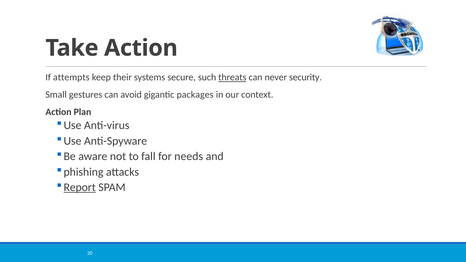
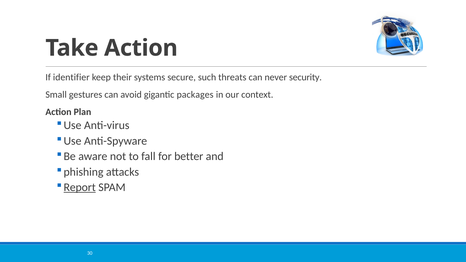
attempts: attempts -> identifier (71, 77)
threats underline: present -> none (232, 77)
needs: needs -> better (189, 157)
